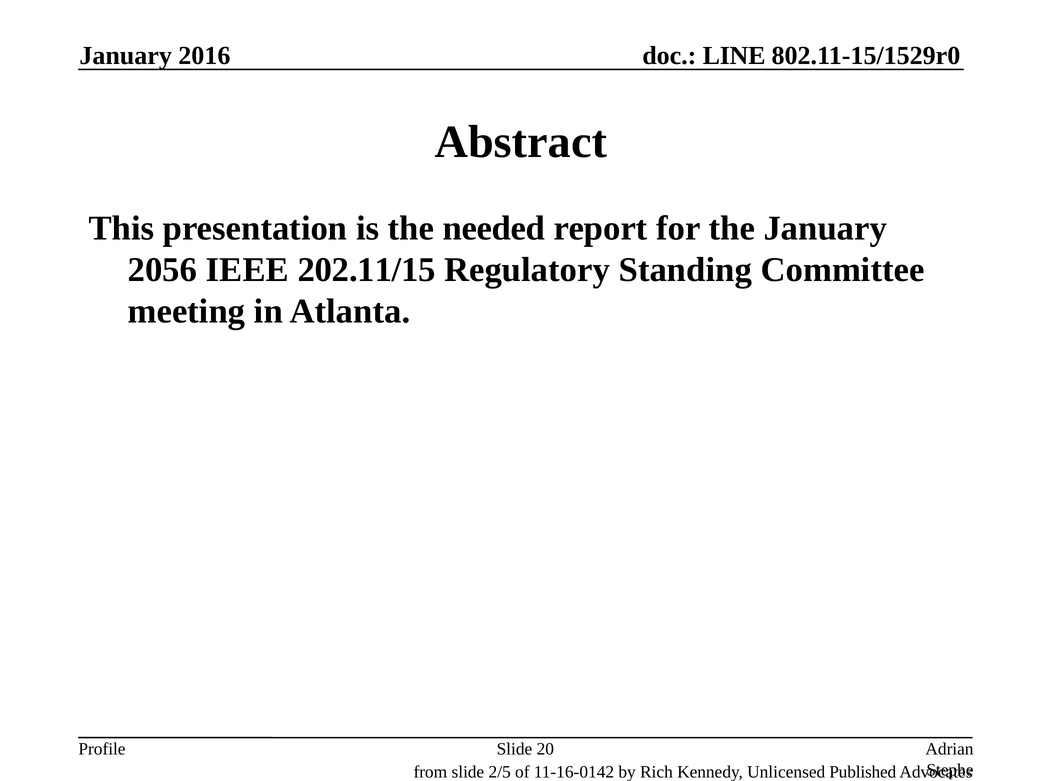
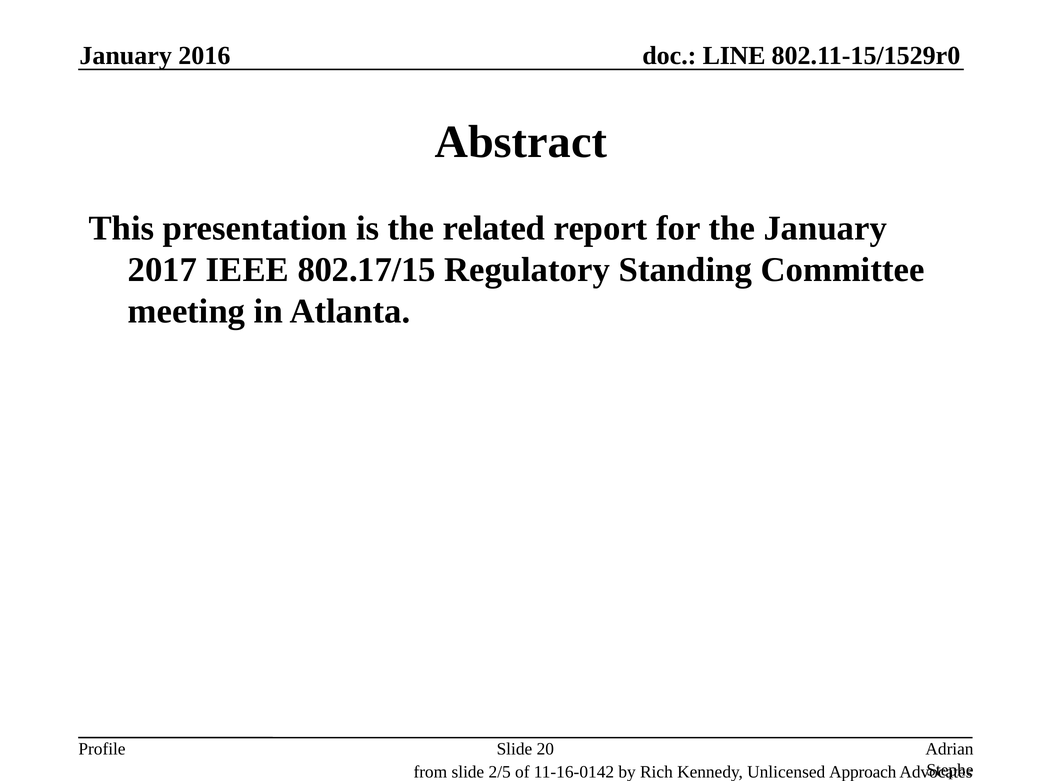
needed: needed -> related (494, 228)
2056: 2056 -> 2017 (162, 270)
202.11/15: 202.11/15 -> 802.17/15 (367, 270)
Published: Published -> Approach (863, 772)
